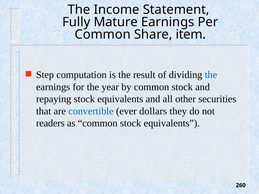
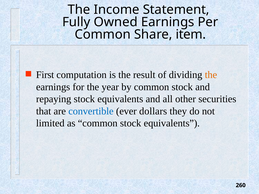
Mature: Mature -> Owned (116, 22)
Step: Step -> First (45, 75)
the colour: blue -> orange (211, 75)
readers: readers -> limited (50, 123)
